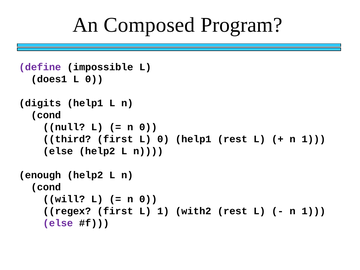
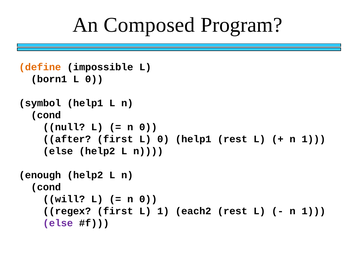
define colour: purple -> orange (40, 67)
does1: does1 -> born1 (49, 79)
digits: digits -> symbol (40, 103)
third: third -> after (67, 139)
with2: with2 -> each2 (193, 211)
